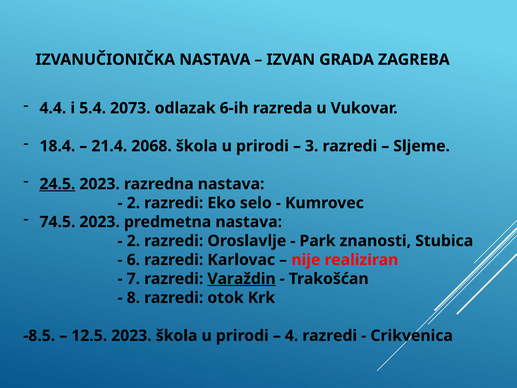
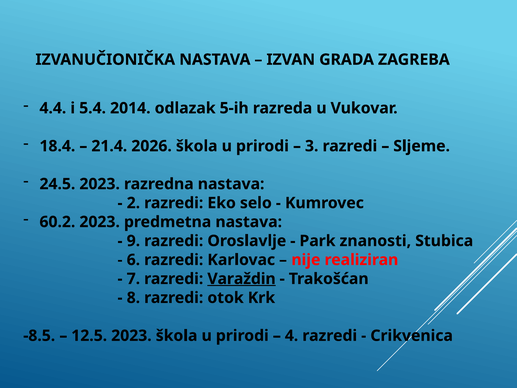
2073: 2073 -> 2014 (130, 108)
6-ih: 6-ih -> 5-ih (234, 108)
2068: 2068 -> 2026 (152, 146)
24.5 underline: present -> none (57, 184)
74.5: 74.5 -> 60.2 (57, 222)
2: 2 -> 9 (133, 241)
